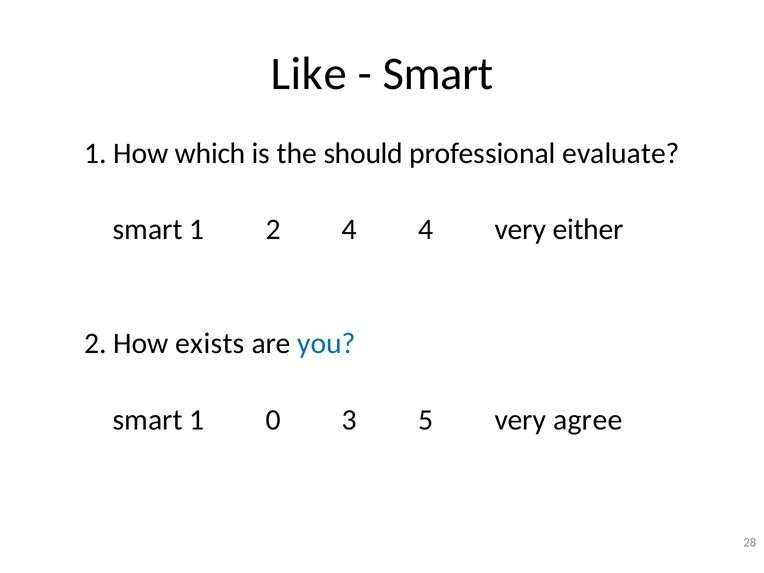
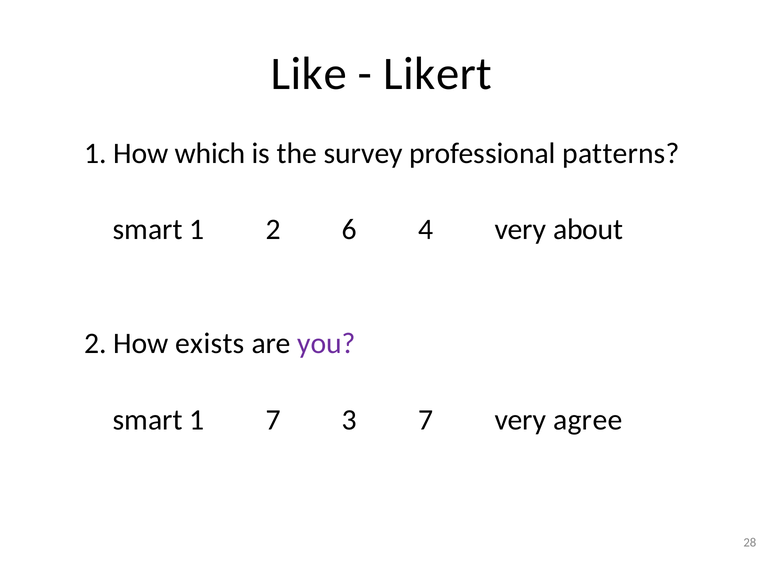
Smart: Smart -> Likert (438, 74)
should: should -> survey (363, 153)
evaluate: evaluate -> patterns (621, 153)
2 4: 4 -> 6 (349, 229)
either: either -> about (588, 229)
you colour: blue -> purple (326, 344)
0: 0 -> 7 (273, 420)
3 5: 5 -> 7 (426, 420)
